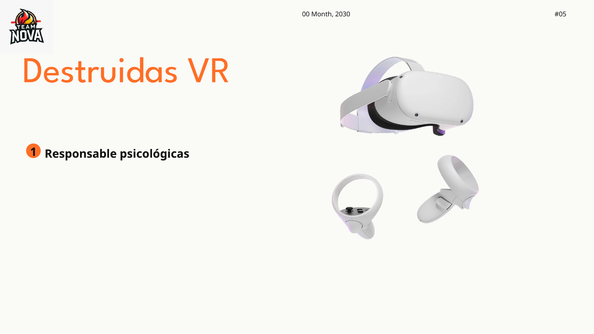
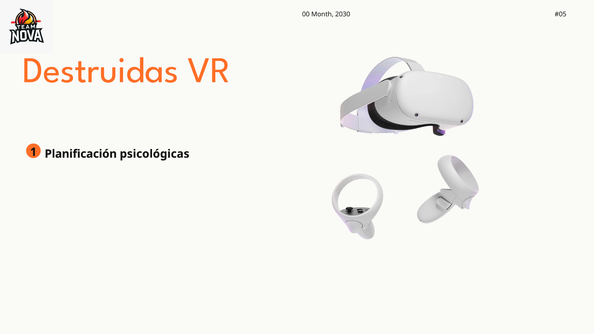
Responsable: Responsable -> Planificación (81, 154)
